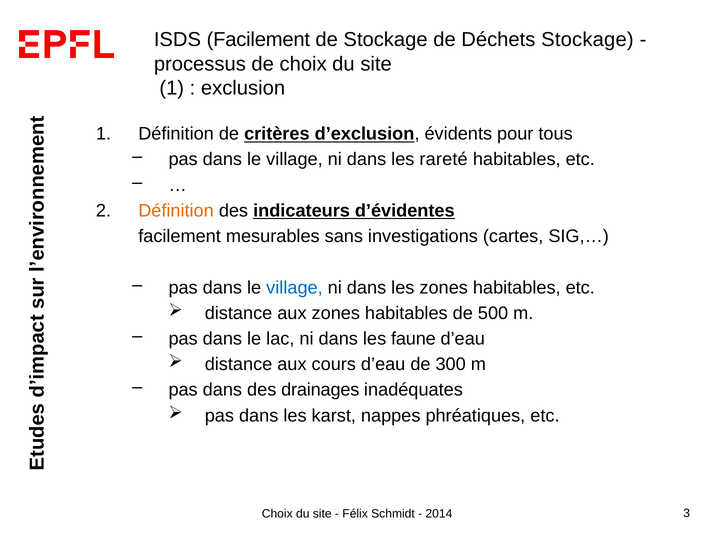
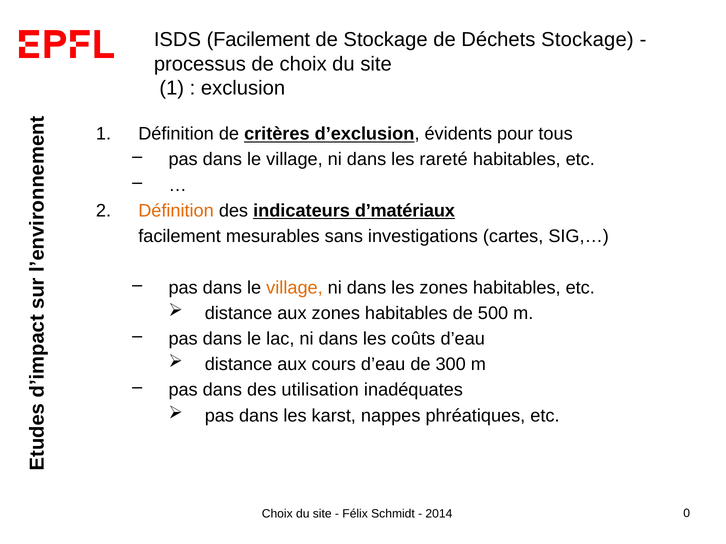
d’évidentes: d’évidentes -> d’matériaux (405, 211)
village colour: blue -> orange (294, 288)
faune: faune -> coûts (413, 339)
drainages: drainages -> utilisation (320, 390)
3: 3 -> 0 (687, 514)
